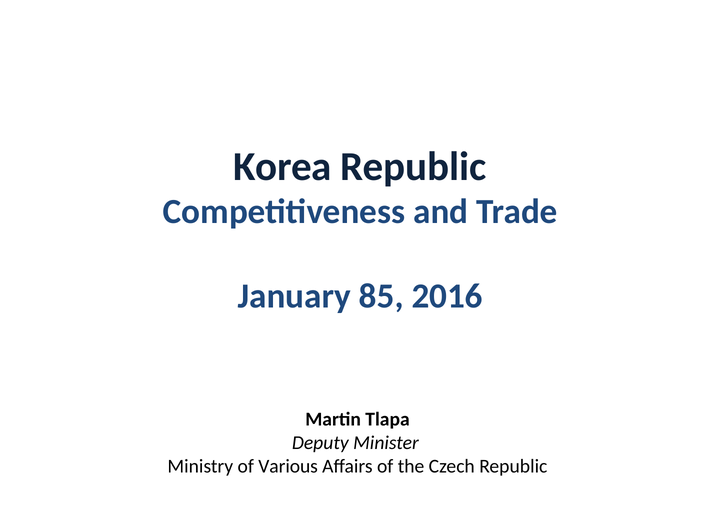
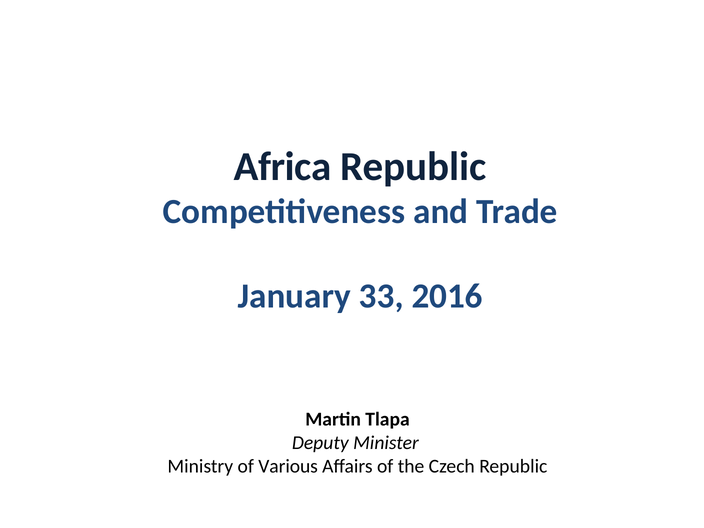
Korea: Korea -> Africa (283, 166)
85: 85 -> 33 (381, 296)
